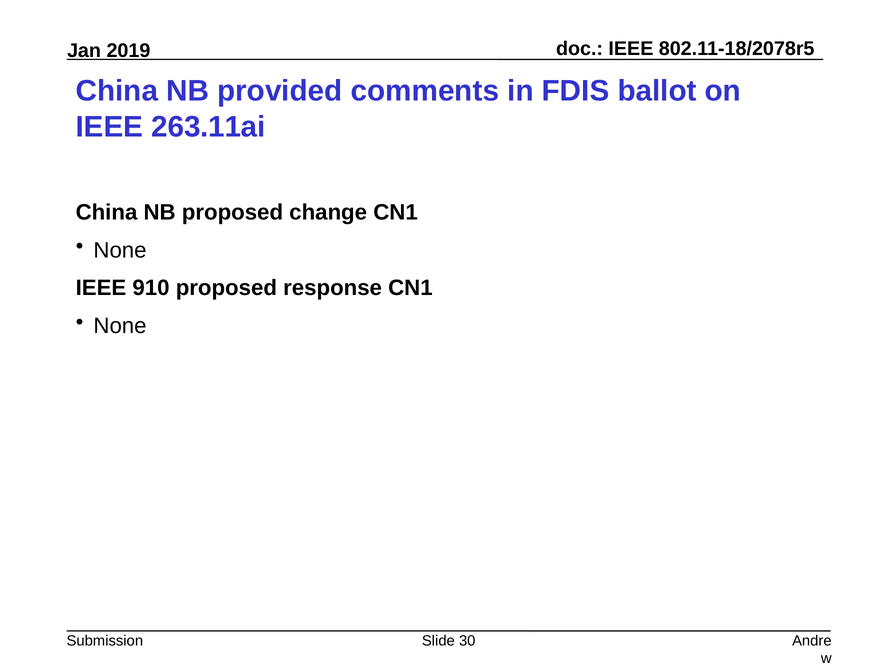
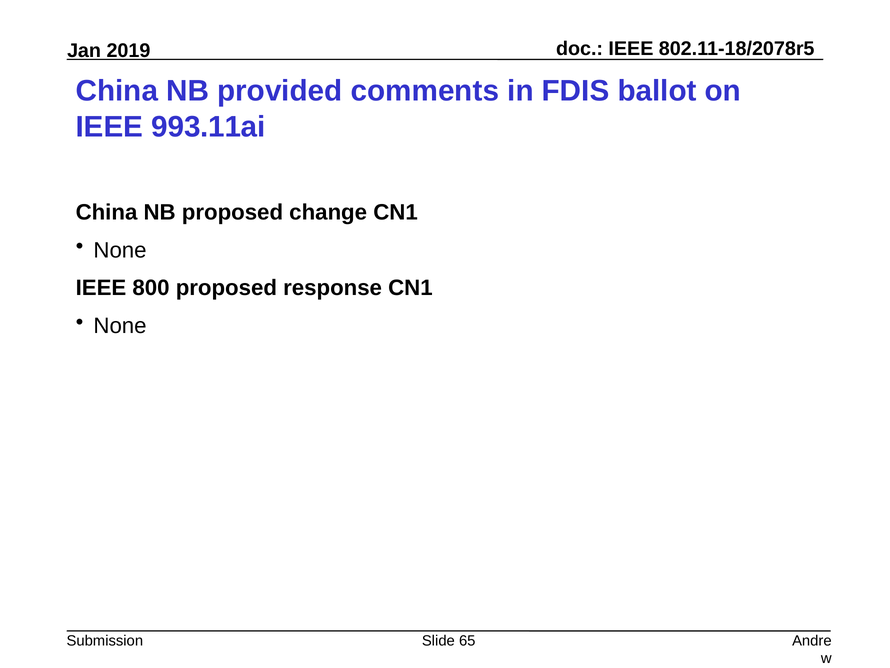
263.11ai: 263.11ai -> 993.11ai (208, 127)
910: 910 -> 800 (151, 288)
30: 30 -> 65 (467, 640)
